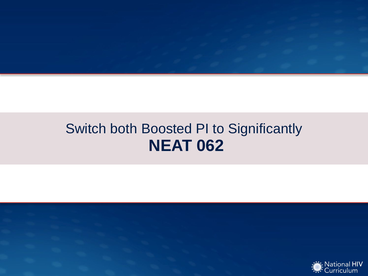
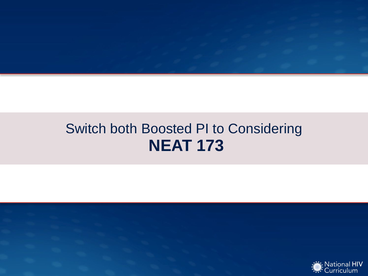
Significantly: Significantly -> Considering (265, 129)
062: 062 -> 173 (210, 146)
